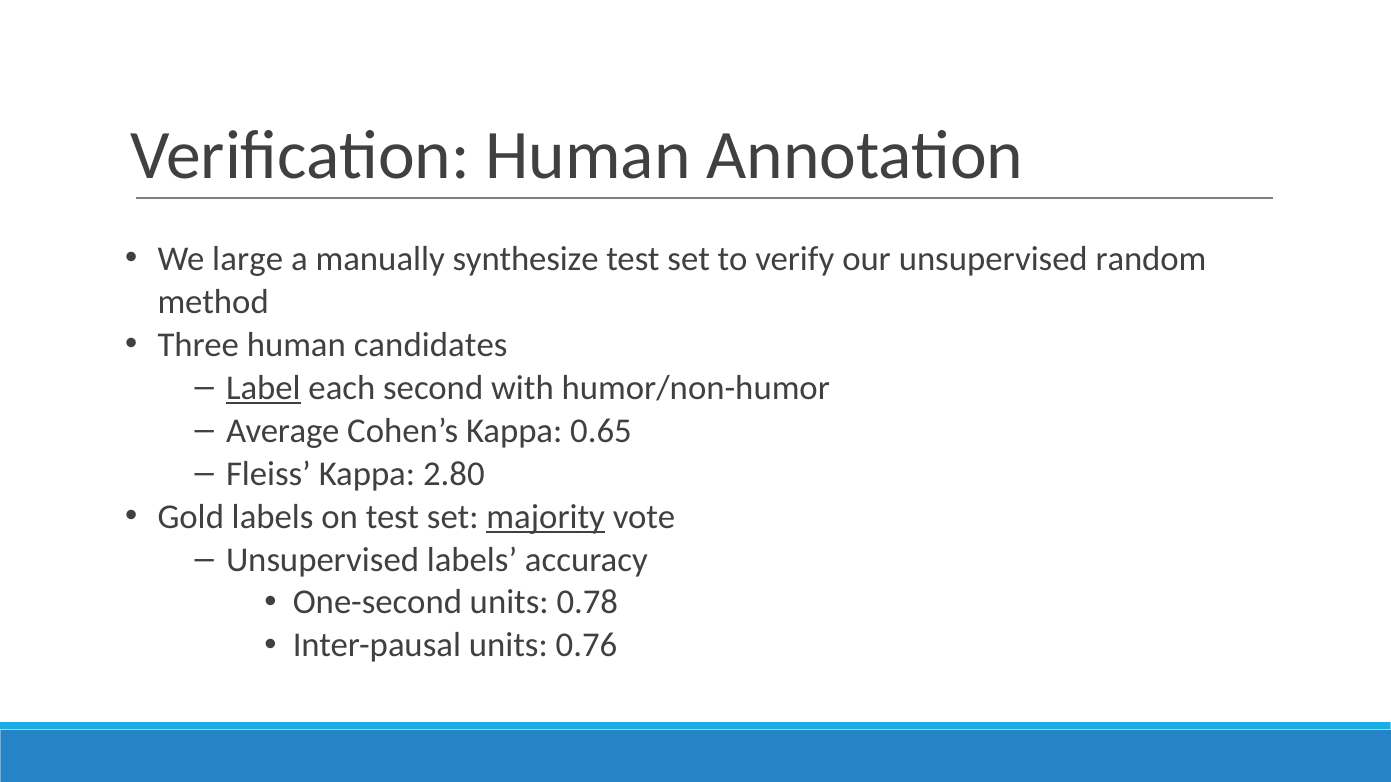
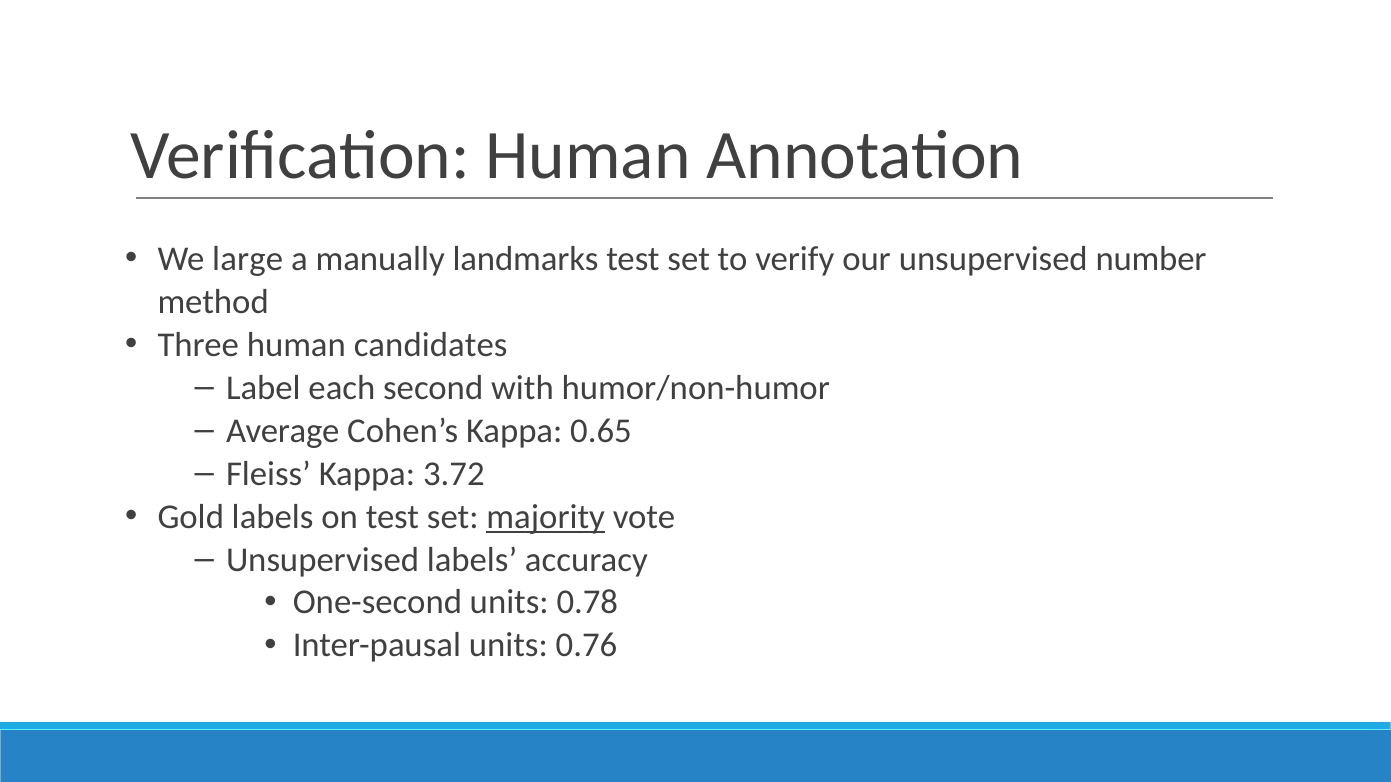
synthesize: synthesize -> landmarks (526, 259)
random: random -> number (1151, 259)
Label underline: present -> none (263, 388)
2.80: 2.80 -> 3.72 (454, 474)
